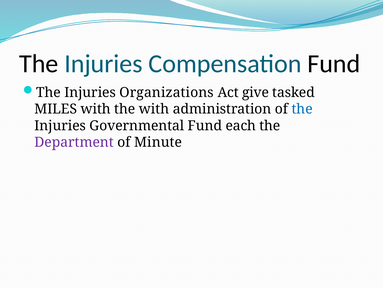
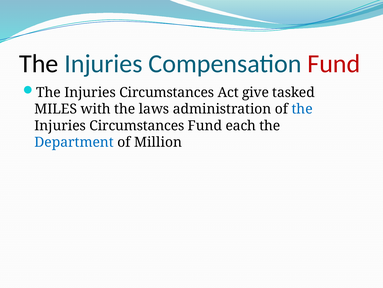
Fund colour: black -> red (334, 64)
Organizations: Organizations -> Circumstances (167, 92)
the with: with -> laws (154, 109)
Governmental: Governmental -> Circumstances (137, 125)
Department colour: purple -> blue (74, 142)
Minute: Minute -> Million (158, 142)
